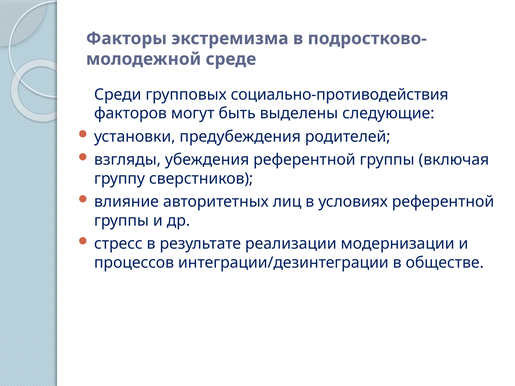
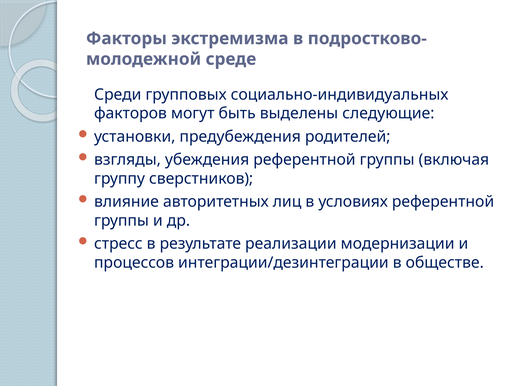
социально-противодействия: социально-противодействия -> социально-индивидуальных (340, 95)
